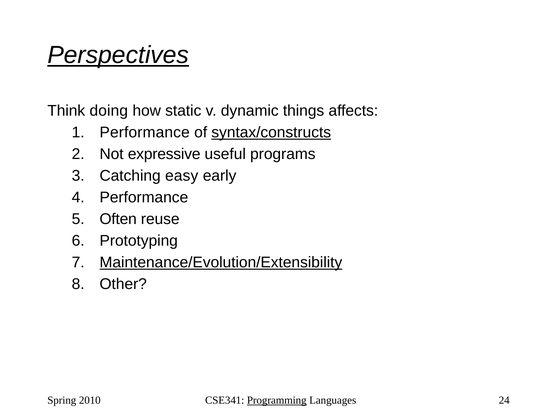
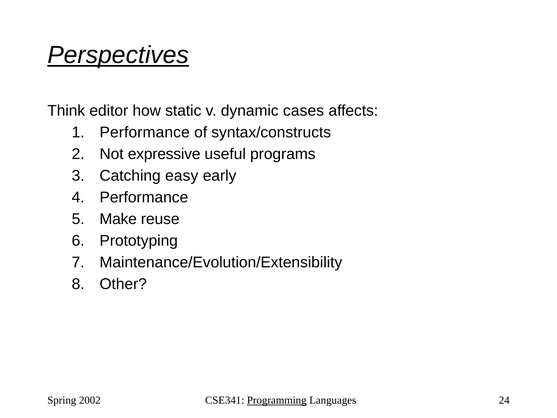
doing: doing -> editor (109, 111)
things: things -> cases (303, 111)
syntax/constructs underline: present -> none (271, 132)
Often: Often -> Make (118, 219)
Maintenance/Evolution/Extensibility underline: present -> none (221, 262)
2010: 2010 -> 2002 (90, 400)
